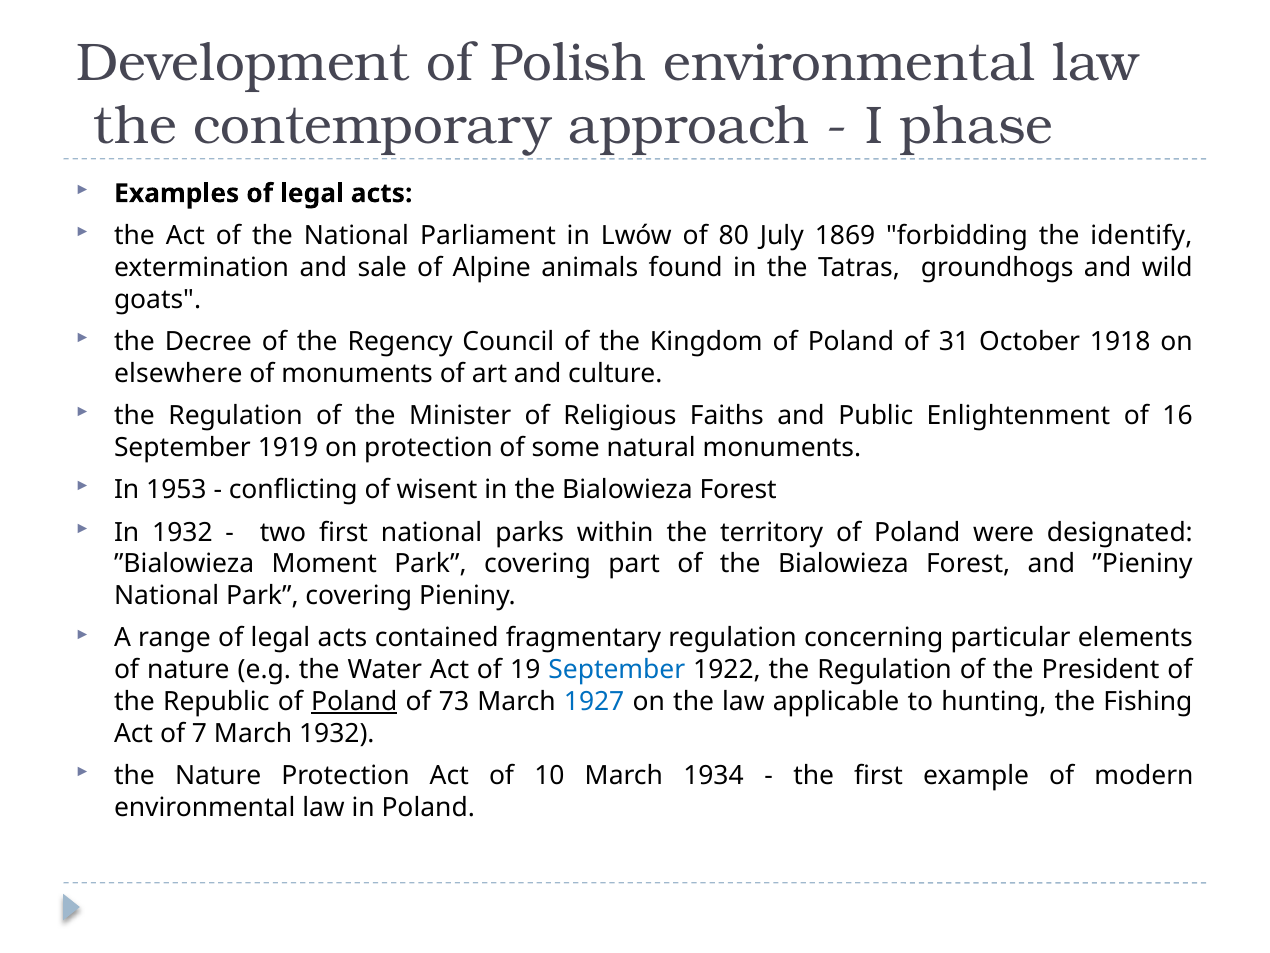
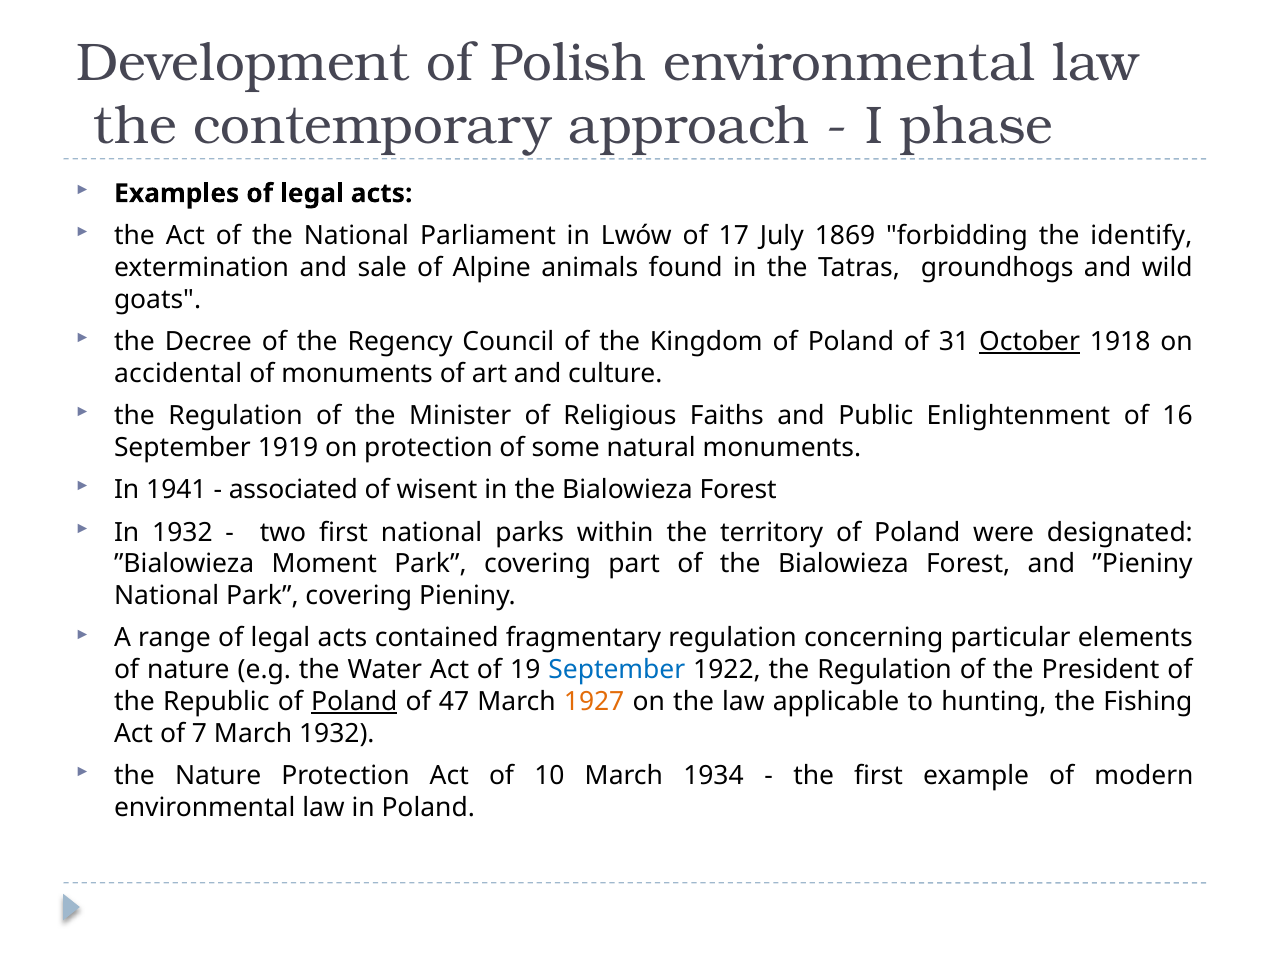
80: 80 -> 17 (734, 236)
October underline: none -> present (1030, 342)
elsewhere: elsewhere -> accidental (178, 373)
1953: 1953 -> 1941 (176, 490)
conflicting: conflicting -> associated (293, 490)
73: 73 -> 47 (454, 701)
1927 colour: blue -> orange (594, 701)
